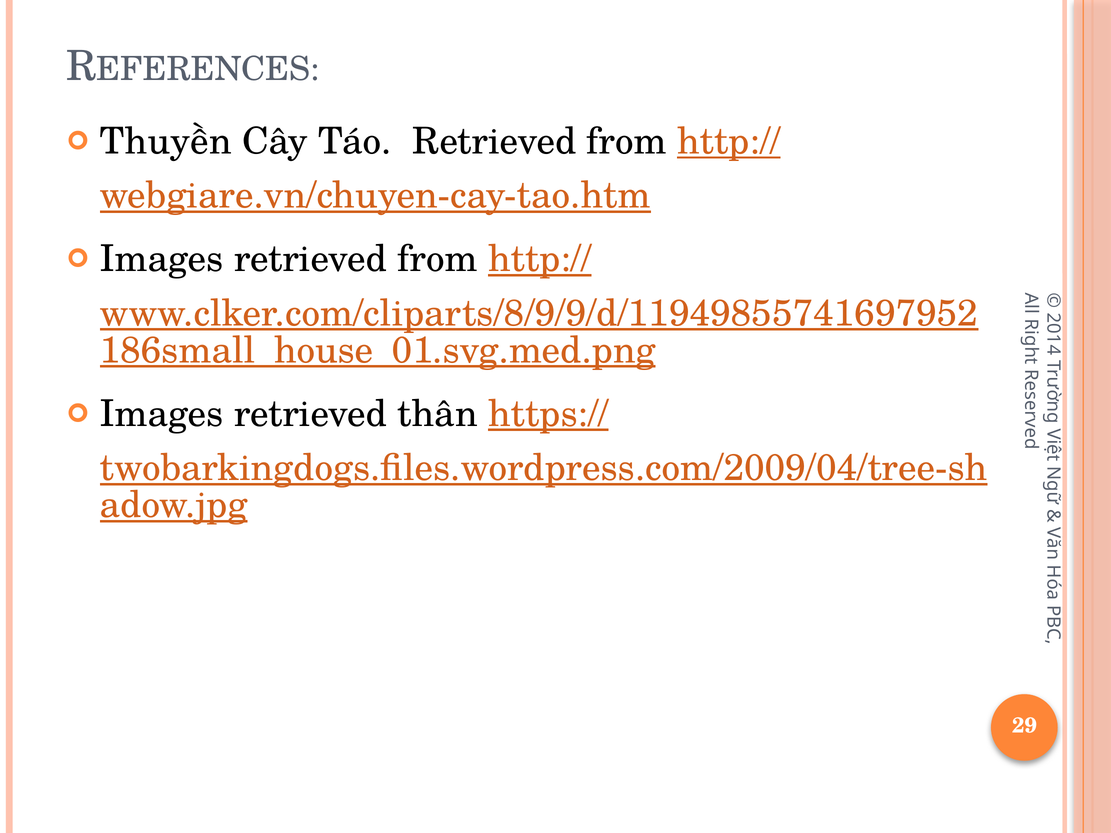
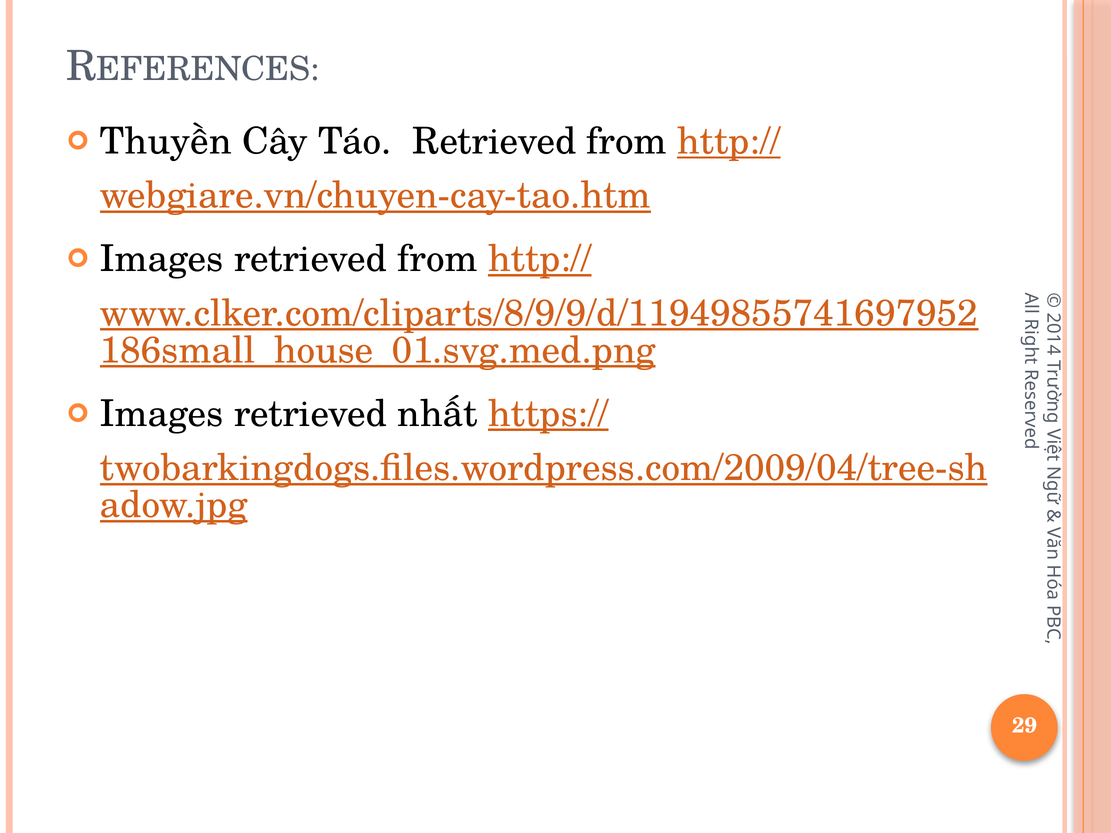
thân: thân -> nhất (438, 414)
